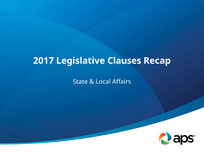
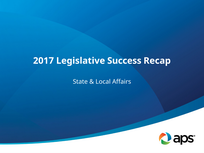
Clauses: Clauses -> Success (124, 61)
